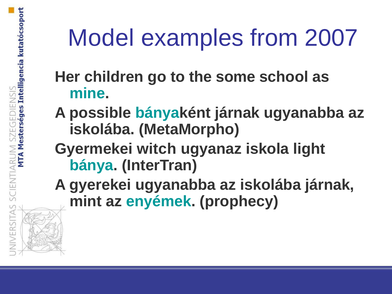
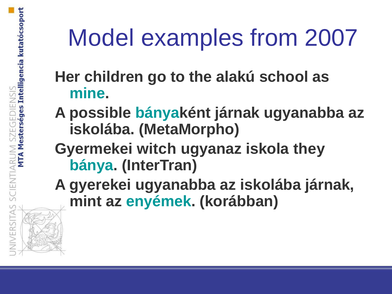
some: some -> alakú (236, 77)
light: light -> they (309, 149)
prophecy: prophecy -> korábban (239, 201)
